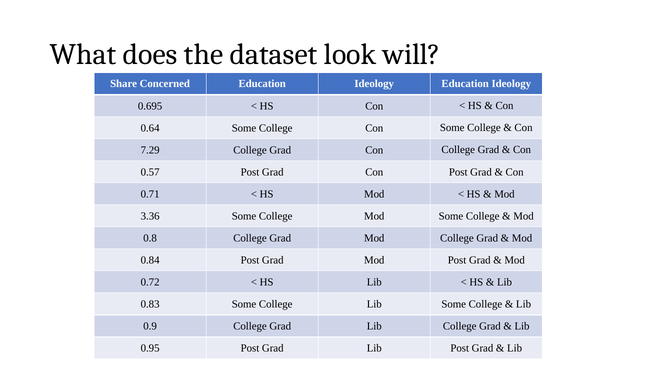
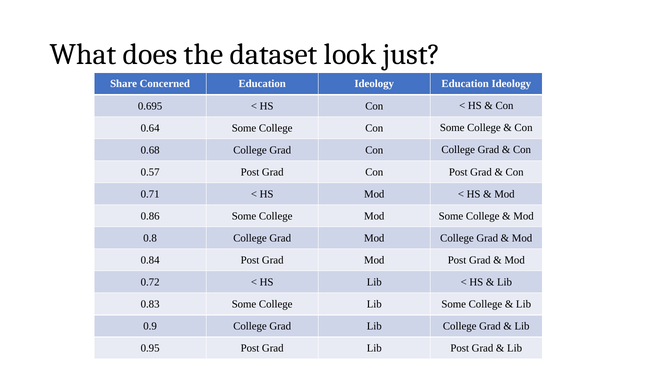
will: will -> just (412, 55)
7.29: 7.29 -> 0.68 (150, 150)
3.36: 3.36 -> 0.86 (150, 216)
